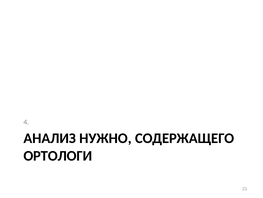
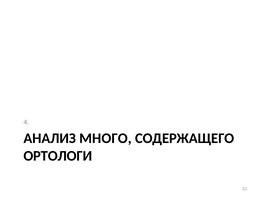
НУЖНО: НУЖНО -> МНОГО (105, 138)
